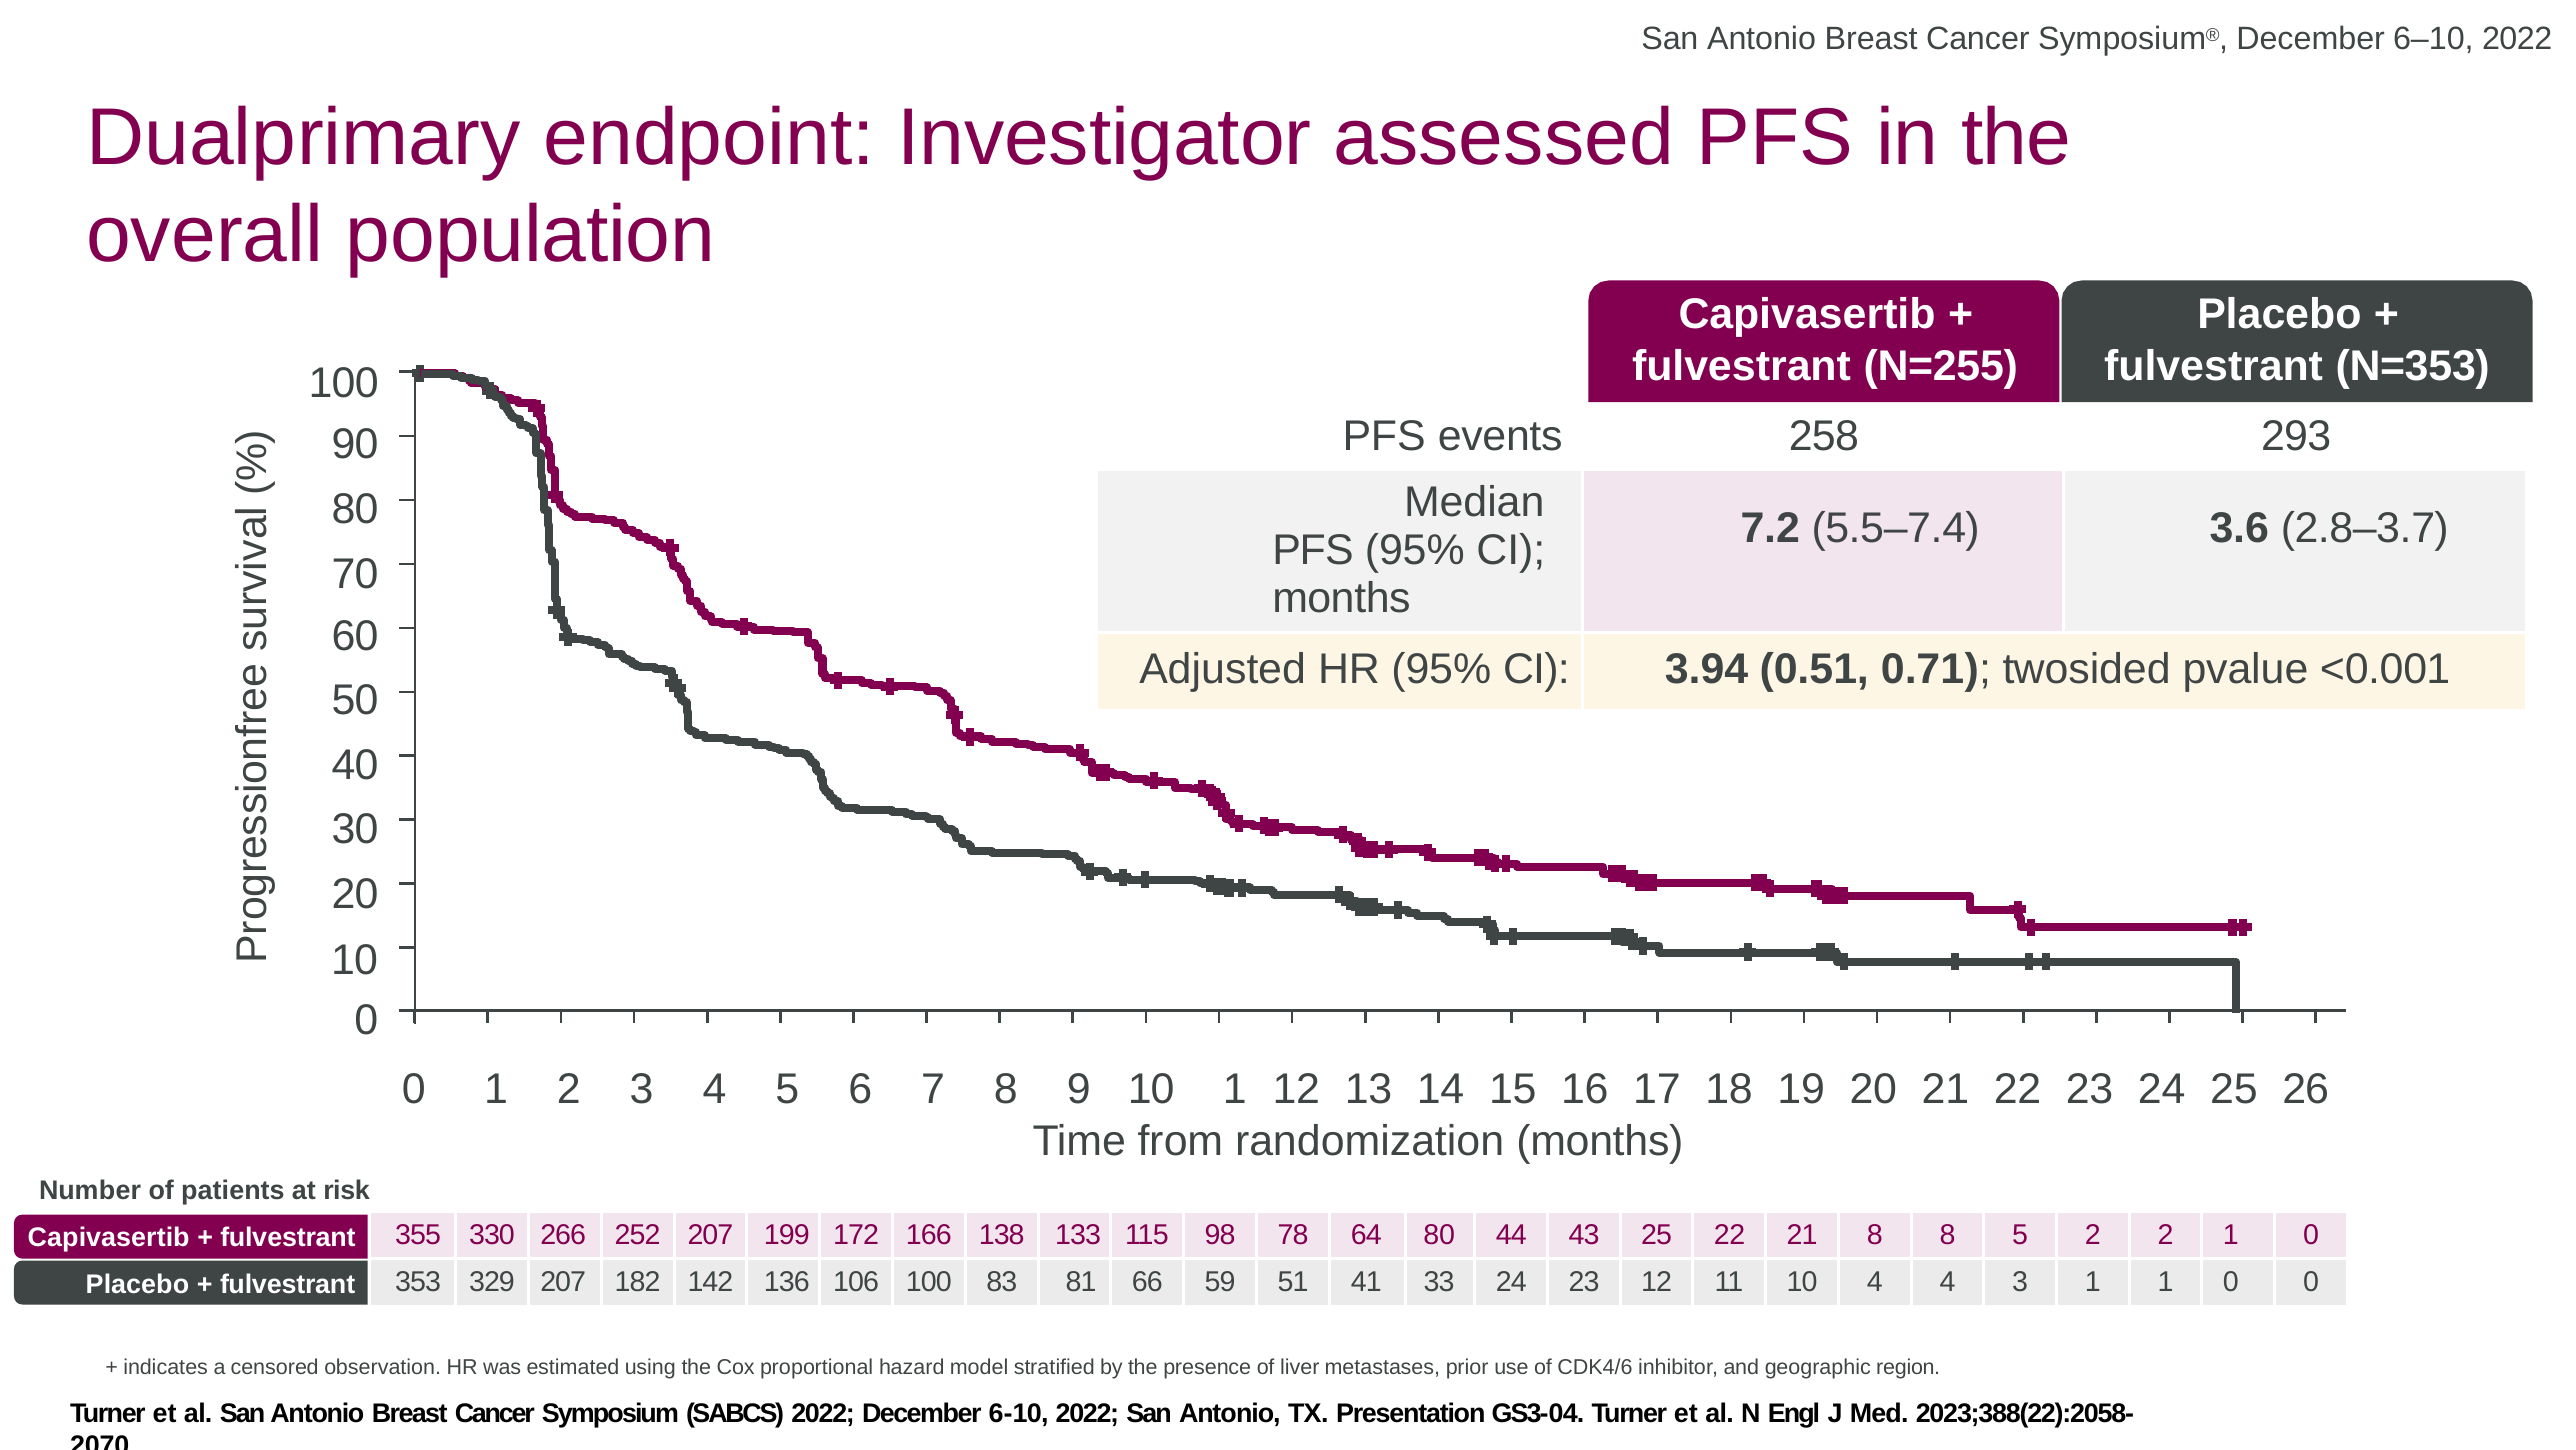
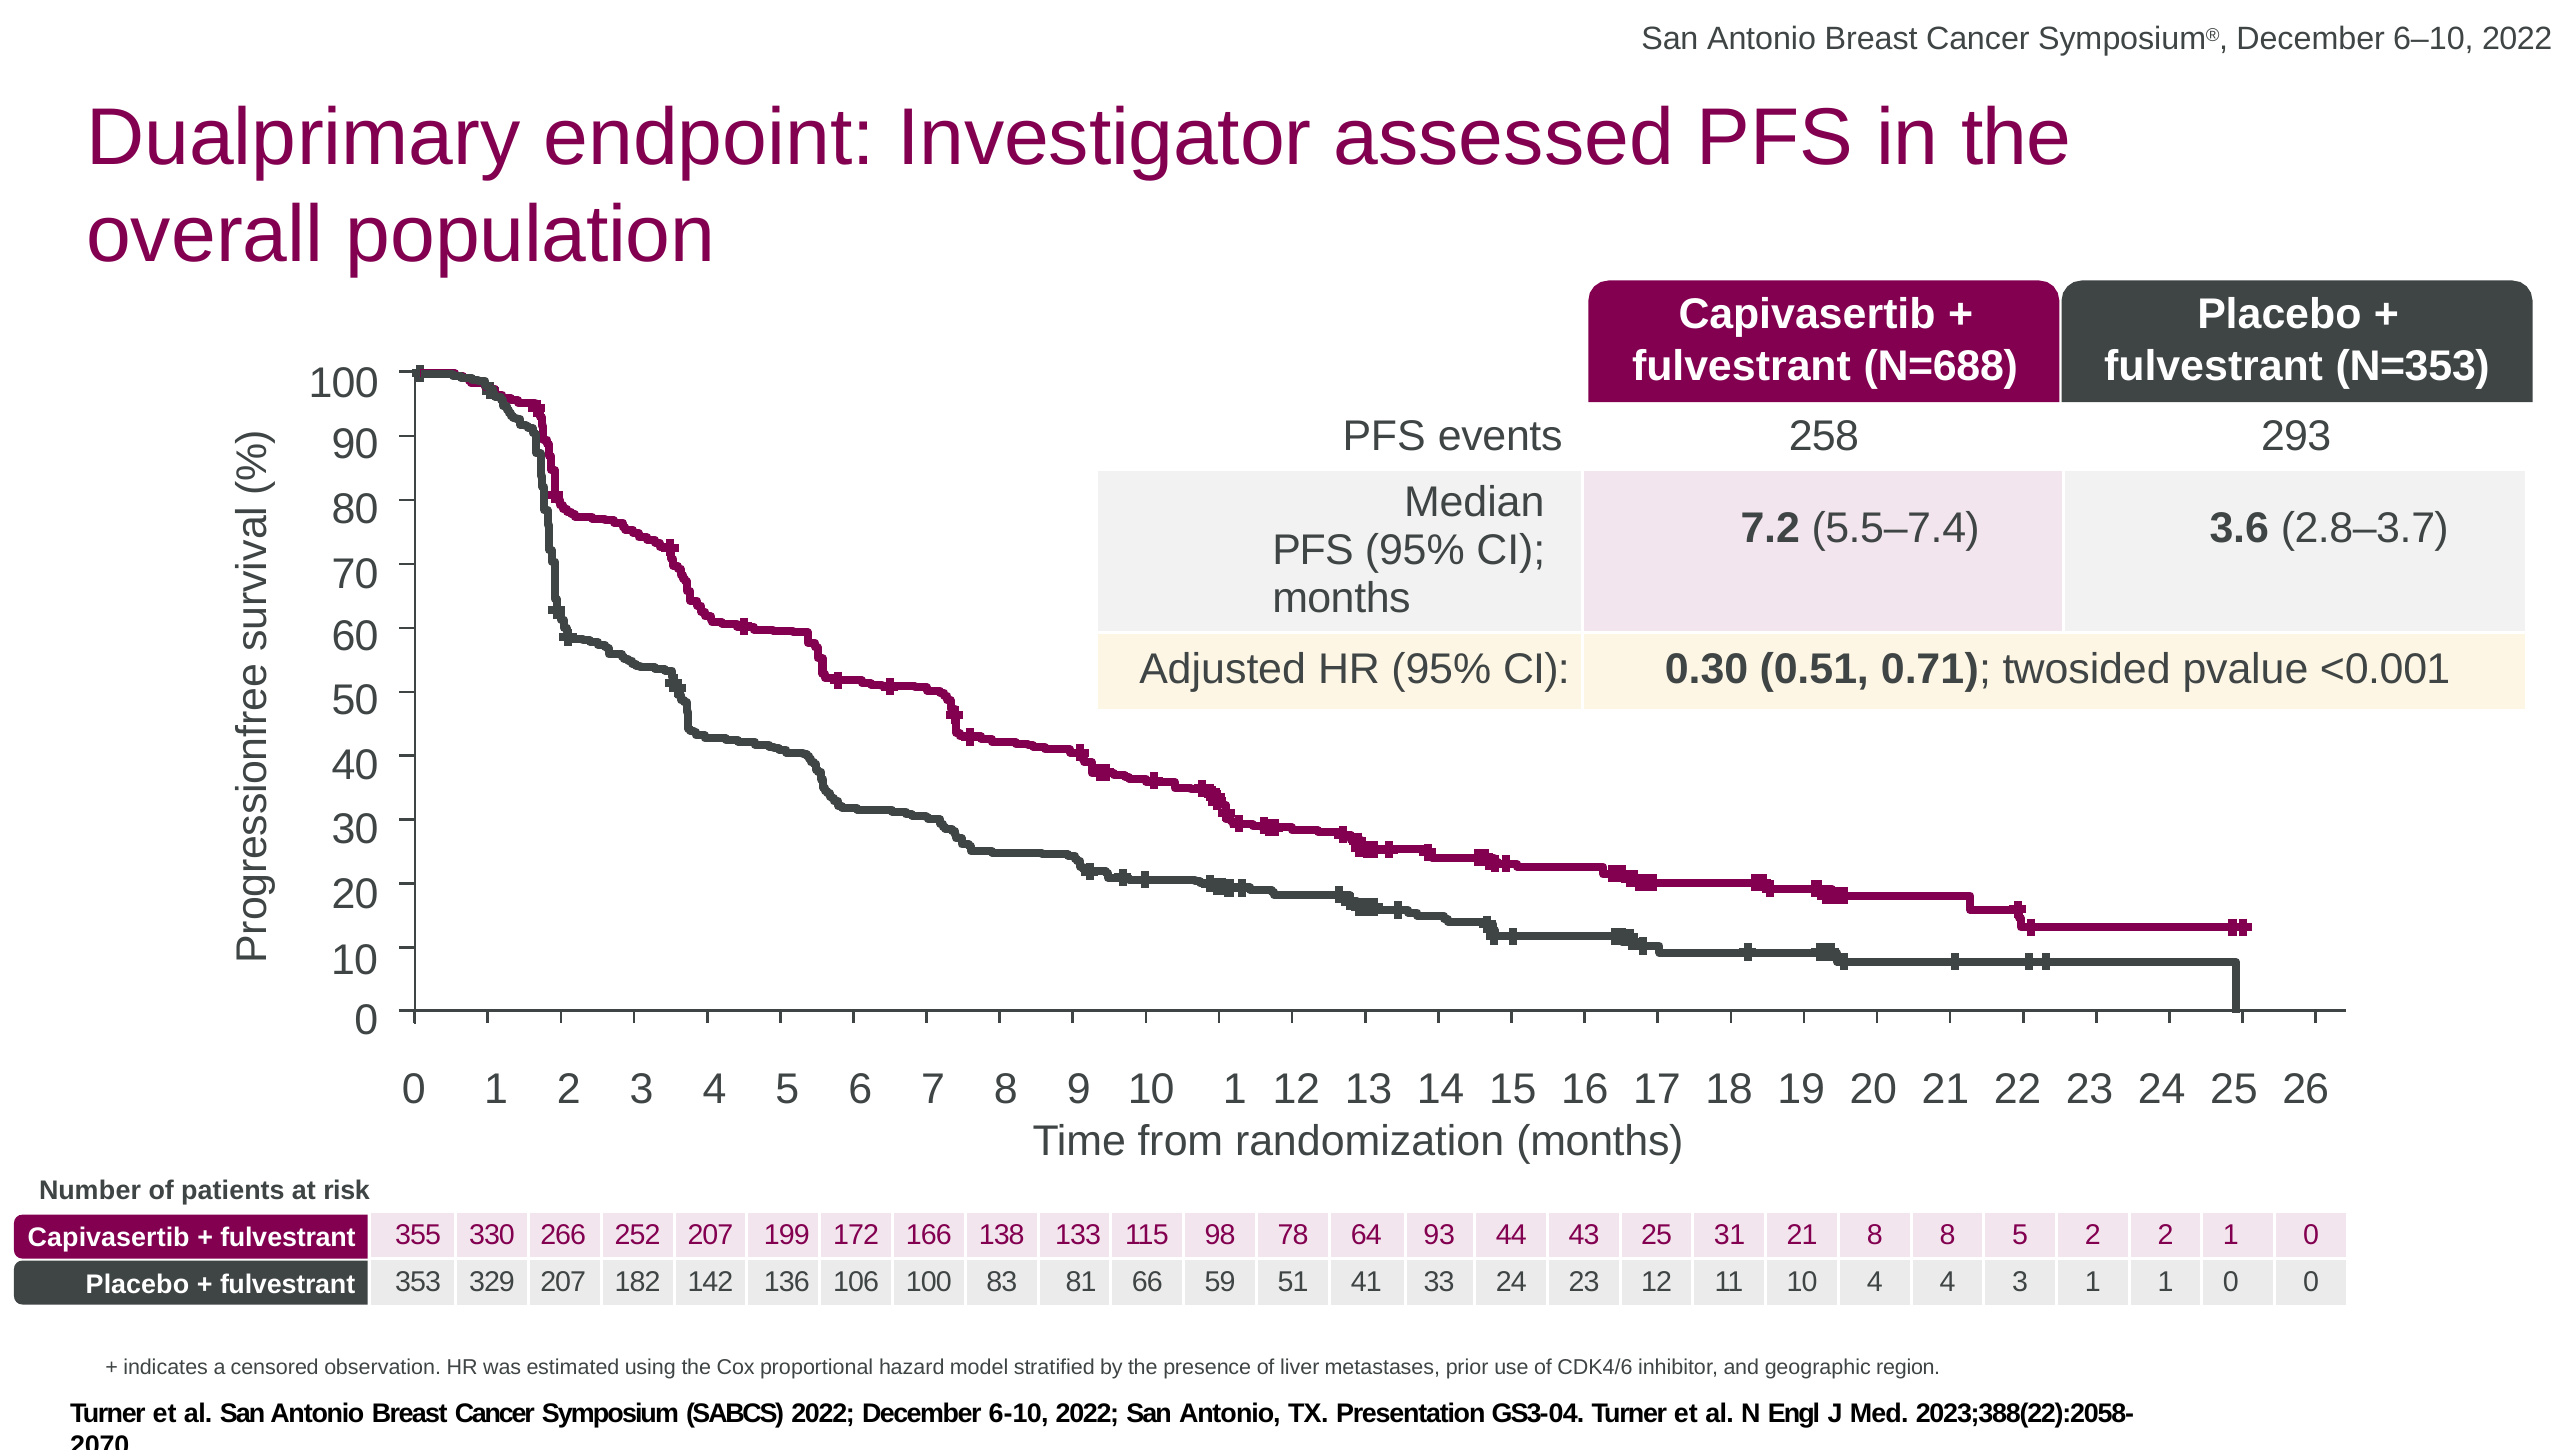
N=255: N=255 -> N=688 (1941, 366)
3.94: 3.94 -> 0.30 (1707, 669)
64 80: 80 -> 93 (1439, 1235)
25 22: 22 -> 31 (1730, 1235)
